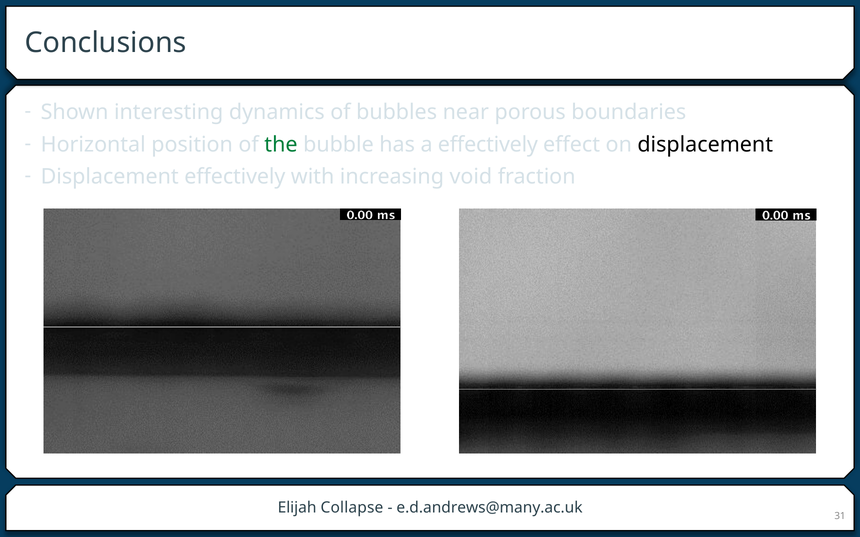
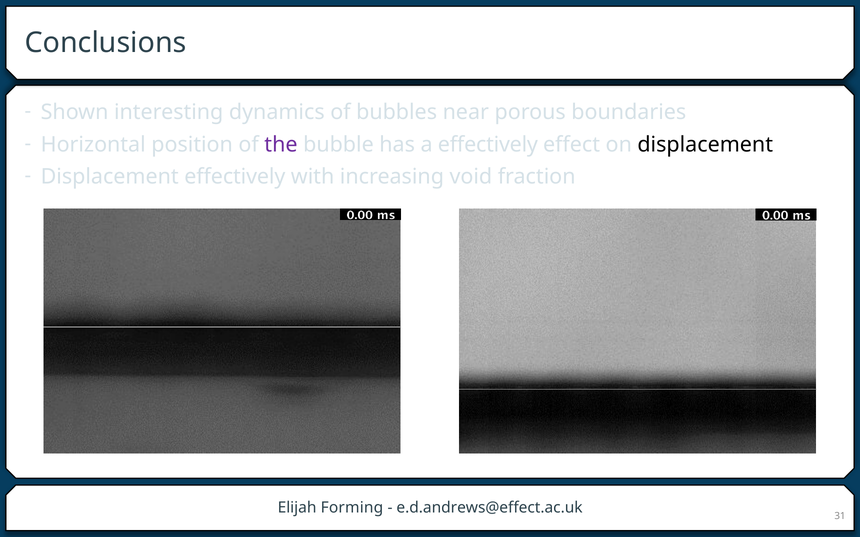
the colour: green -> purple (281, 145)
Collapse: Collapse -> Forming (352, 508)
e.d.andrews@many.ac.uk: e.d.andrews@many.ac.uk -> e.d.andrews@effect.ac.uk (490, 508)
